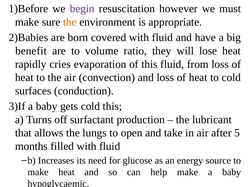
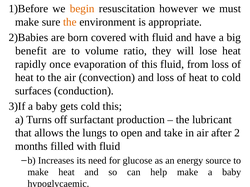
begin colour: purple -> orange (82, 9)
cries: cries -> once (60, 64)
5: 5 -> 2 (237, 133)
